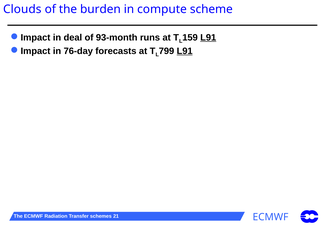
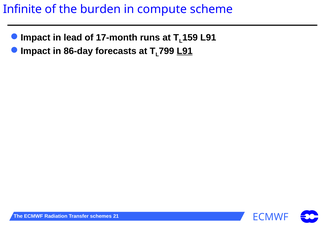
Clouds: Clouds -> Infinite (22, 9)
deal: deal -> lead (73, 38)
93-month: 93-month -> 17-month (117, 38)
L91 underline: present -> none (208, 38)
76-day: 76-day -> 86-day (78, 51)
